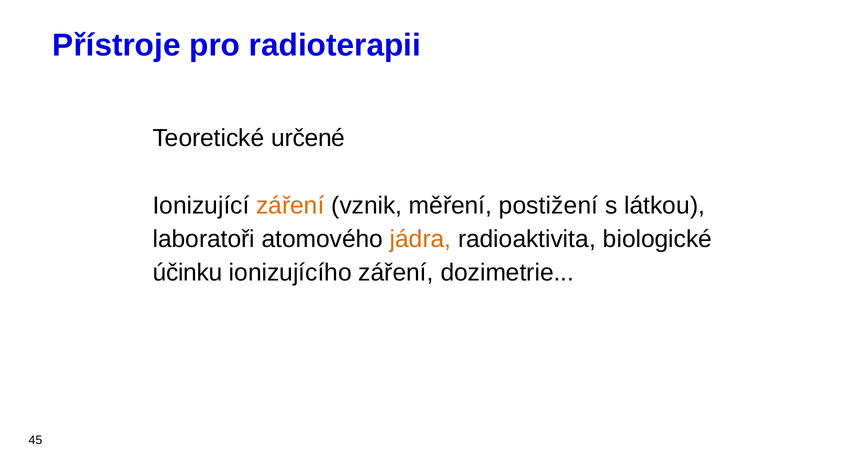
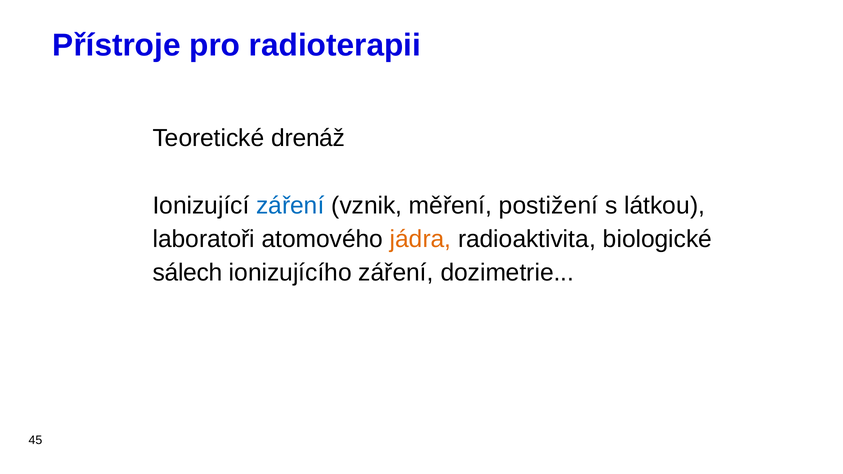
určené: určené -> drenáž (308, 138)
záření colour: orange -> blue (290, 205)
účinku: účinku -> sálech (188, 273)
